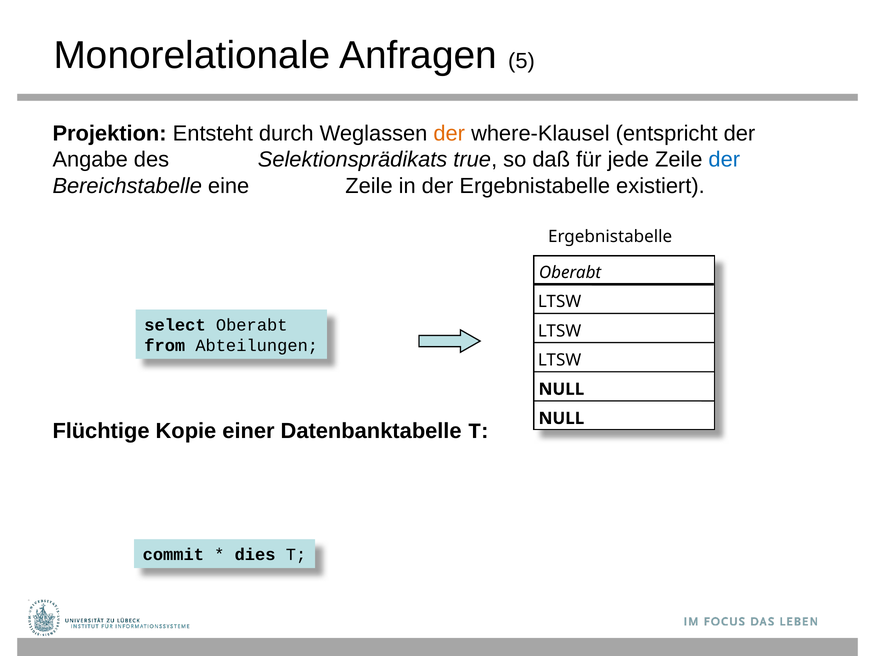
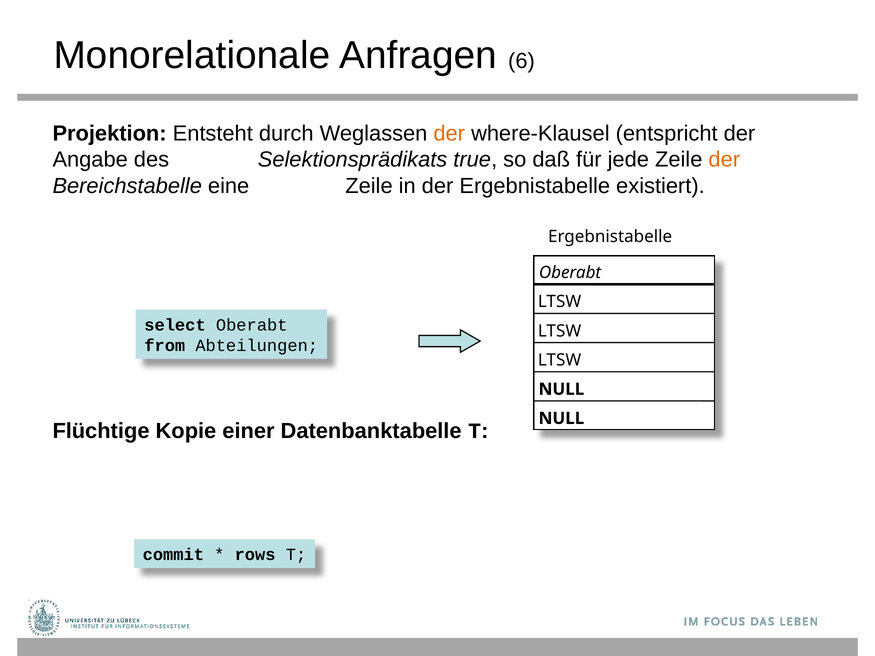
5: 5 -> 6 (521, 61)
der colour: blue -> orange (724, 160)
dies: dies -> rows (255, 555)
